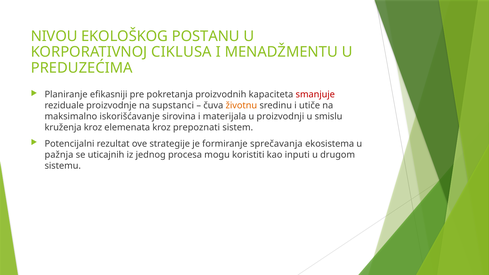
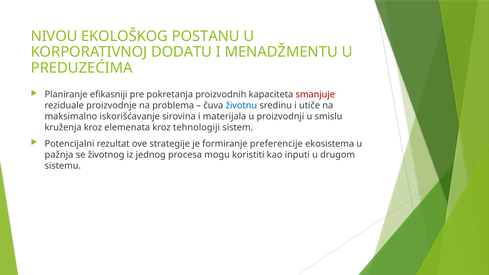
CIKLUSA: CIKLUSA -> DODATU (182, 52)
supstanci: supstanci -> problema (173, 106)
životnu colour: orange -> blue (241, 106)
prepoznati: prepoznati -> tehnologiji (197, 128)
sprečavanja: sprečavanja -> preferencije (276, 144)
uticajnih: uticajnih -> životnog (106, 155)
